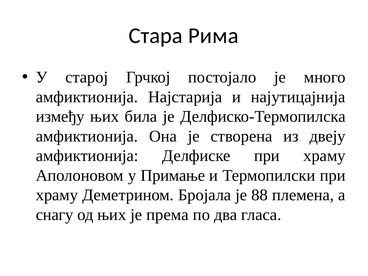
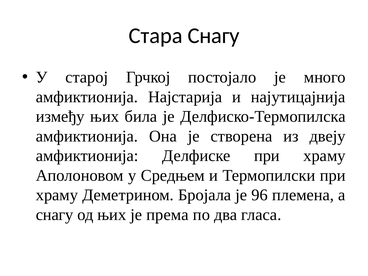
Стара Рима: Рима -> Снагу (214, 36)
Примање: Примање -> Средњем (173, 175)
88: 88 -> 96 (260, 195)
